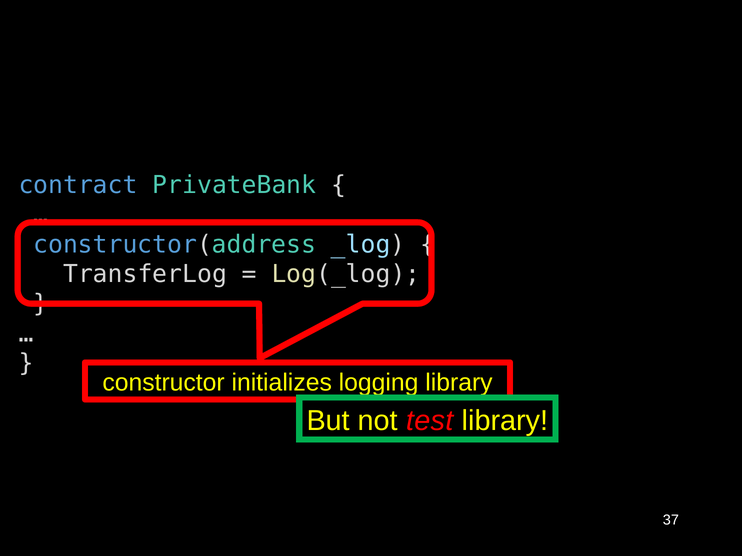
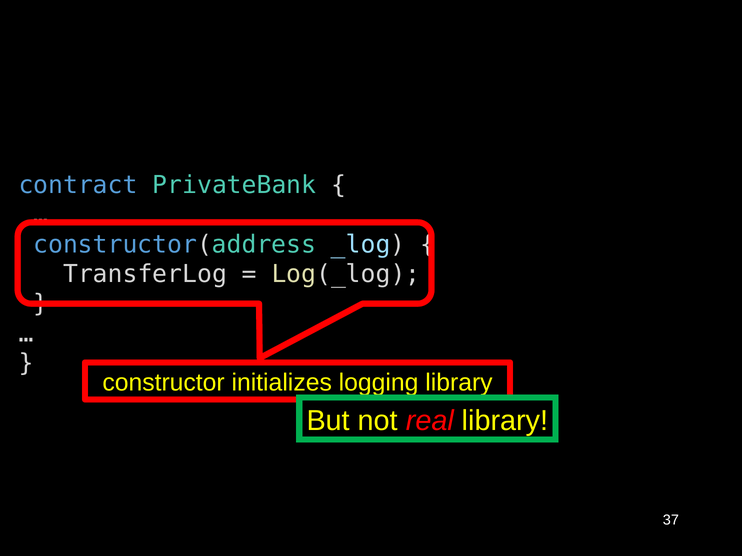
test: test -> real (430, 421)
